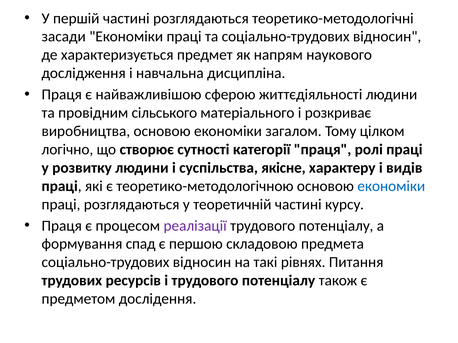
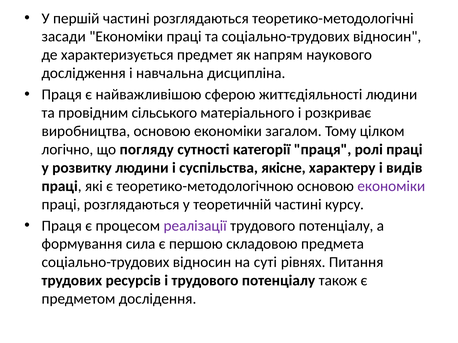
створює: створює -> погляду (147, 150)
економіки colour: blue -> purple (391, 186)
спад: спад -> сила (141, 244)
такі: такі -> суті (265, 263)
